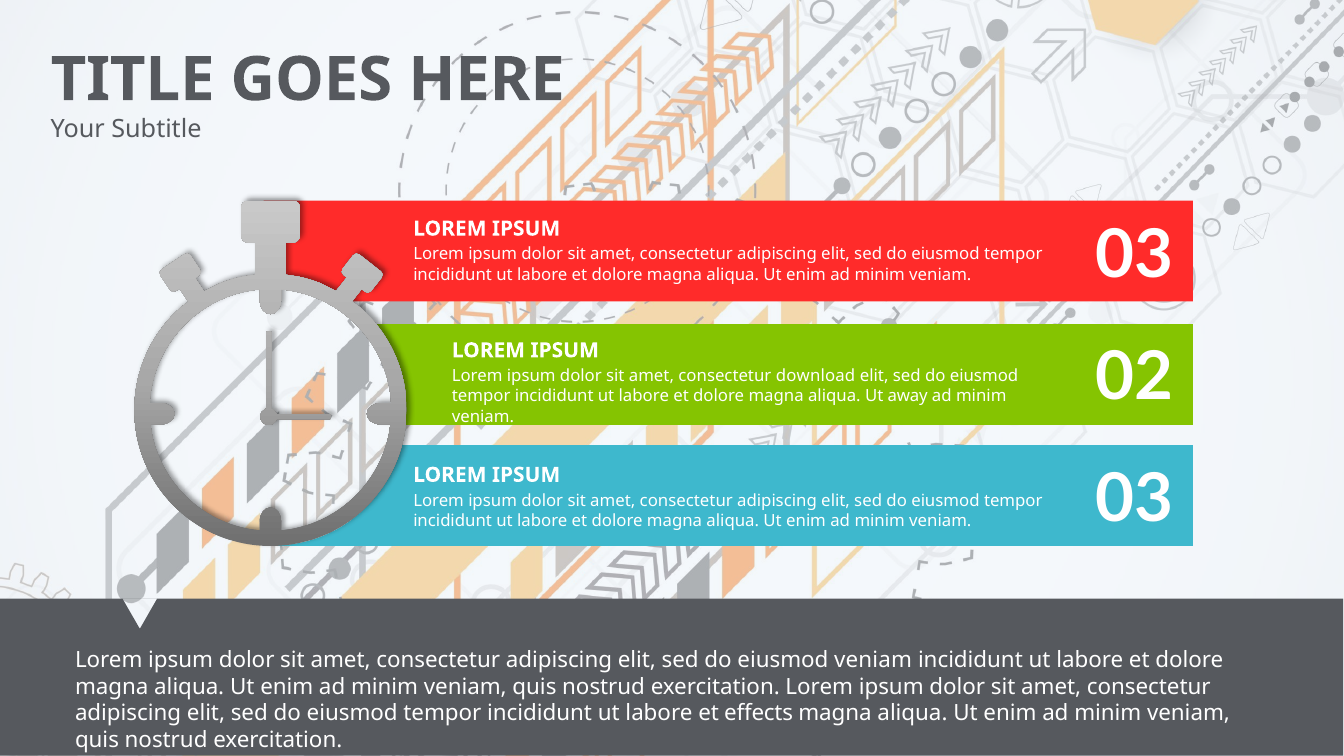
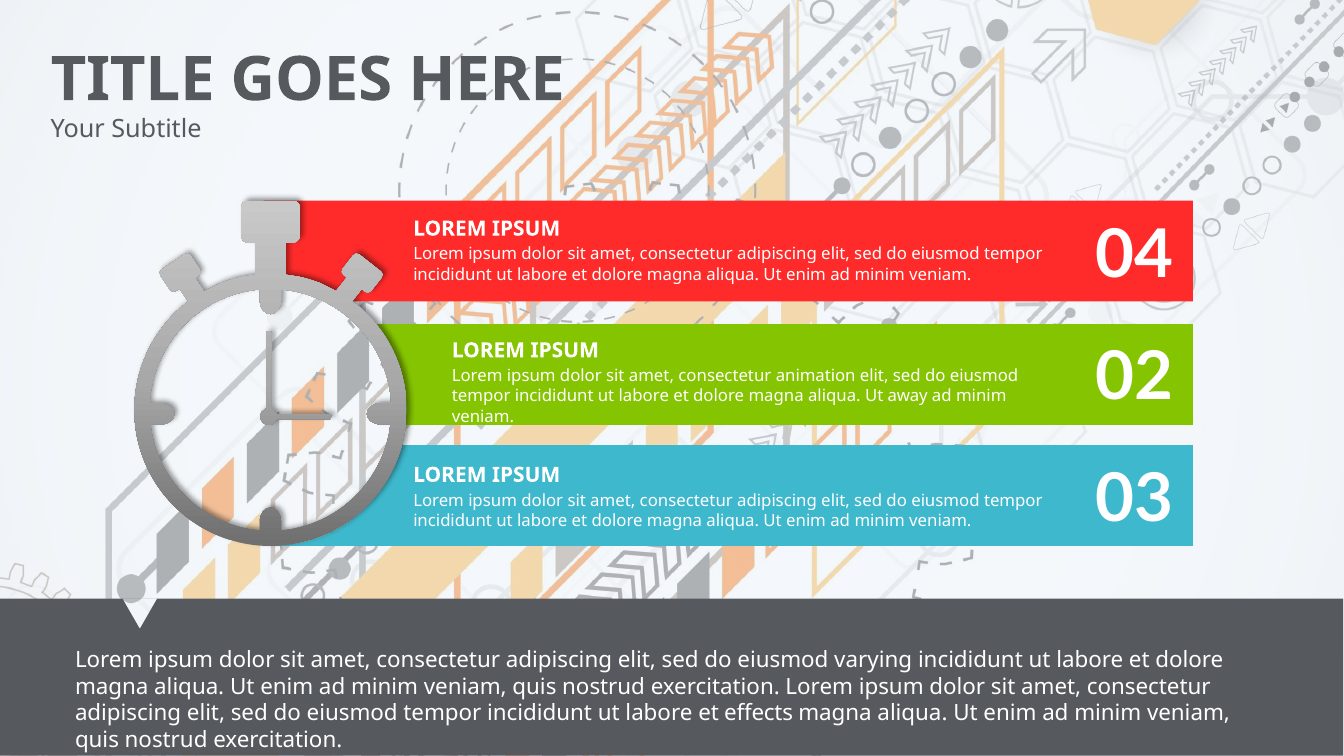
veniam 03: 03 -> 04 (1134, 255)
download: download -> animation (816, 376)
eiusmod veniam: veniam -> varying (873, 660)
